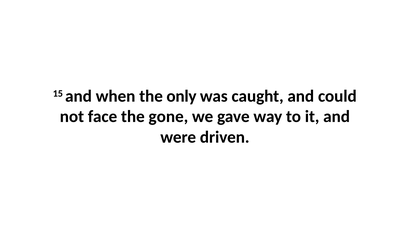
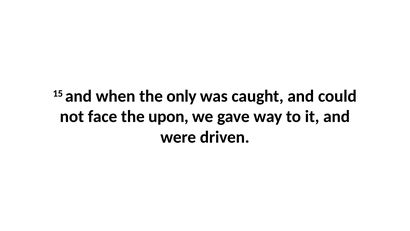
gone: gone -> upon (168, 116)
